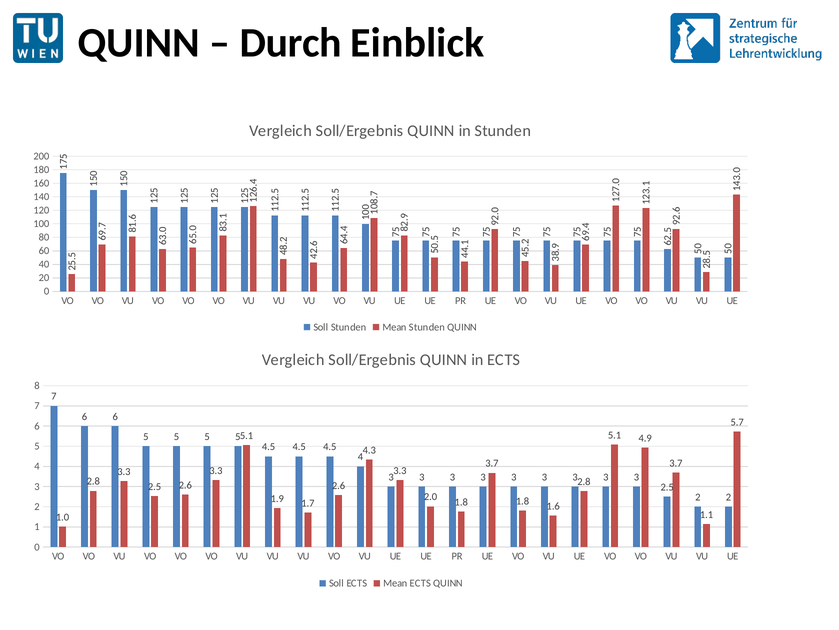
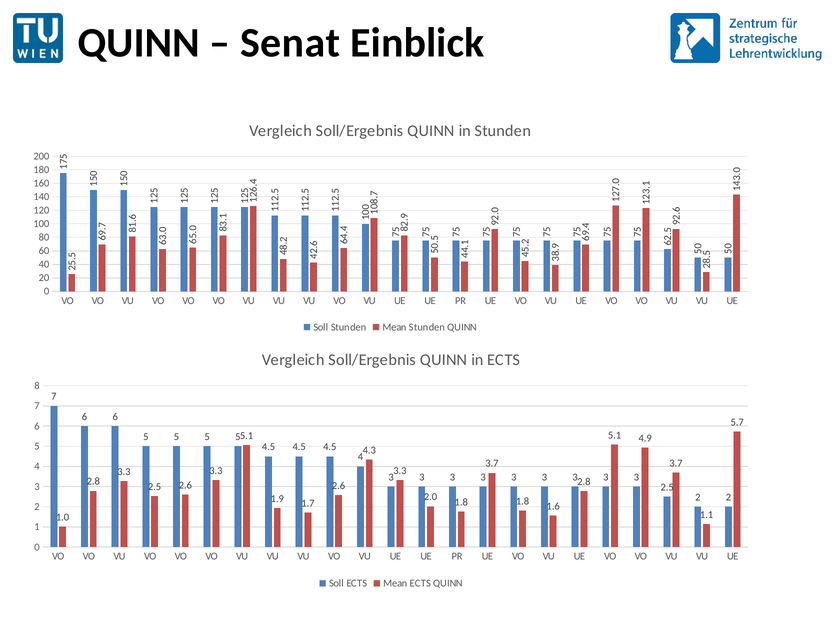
Durch: Durch -> Senat (290, 43)
